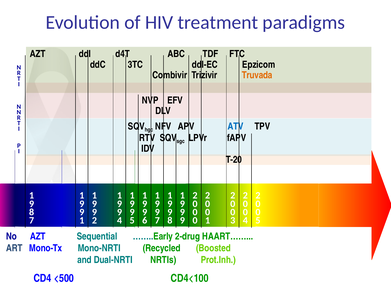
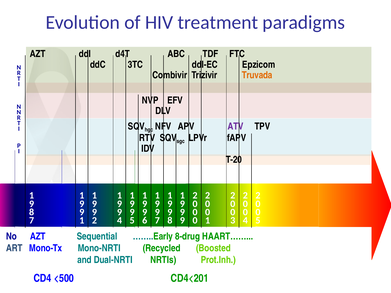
ATV colour: blue -> purple (236, 127)
2-drug: 2-drug -> 8-drug (188, 237)
CD4<100: CD4<100 -> CD4<201 (190, 279)
